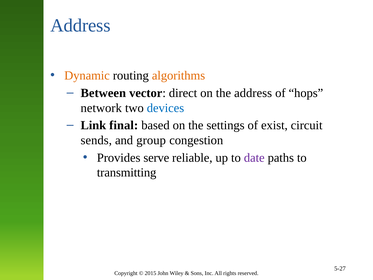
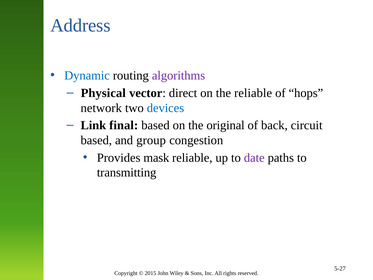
Dynamic colour: orange -> blue (87, 75)
algorithms colour: orange -> purple (179, 75)
Between: Between -> Physical (103, 93)
the address: address -> reliable (253, 93)
settings: settings -> original (226, 125)
exist: exist -> back (274, 125)
sends: sends -> based (96, 140)
serve: serve -> mask (156, 158)
